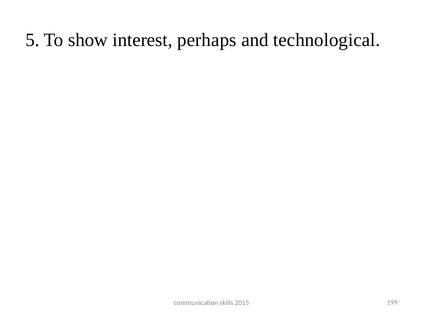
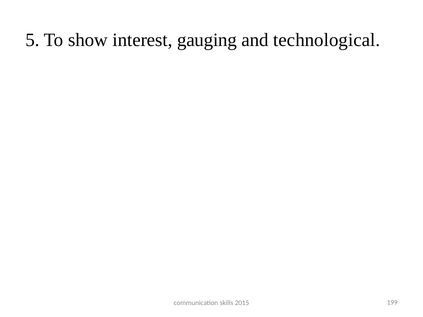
perhaps: perhaps -> gauging (207, 40)
